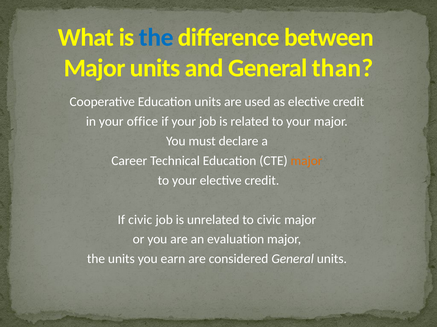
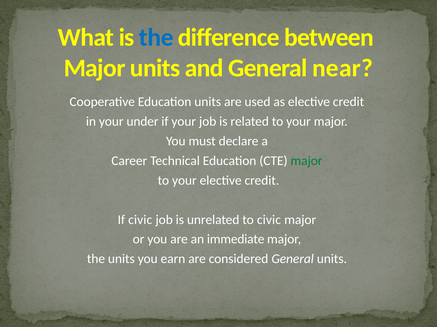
than: than -> near (343, 68)
office: office -> under (143, 122)
major colour: orange -> green (307, 161)
evaluation: evaluation -> immediate (236, 240)
